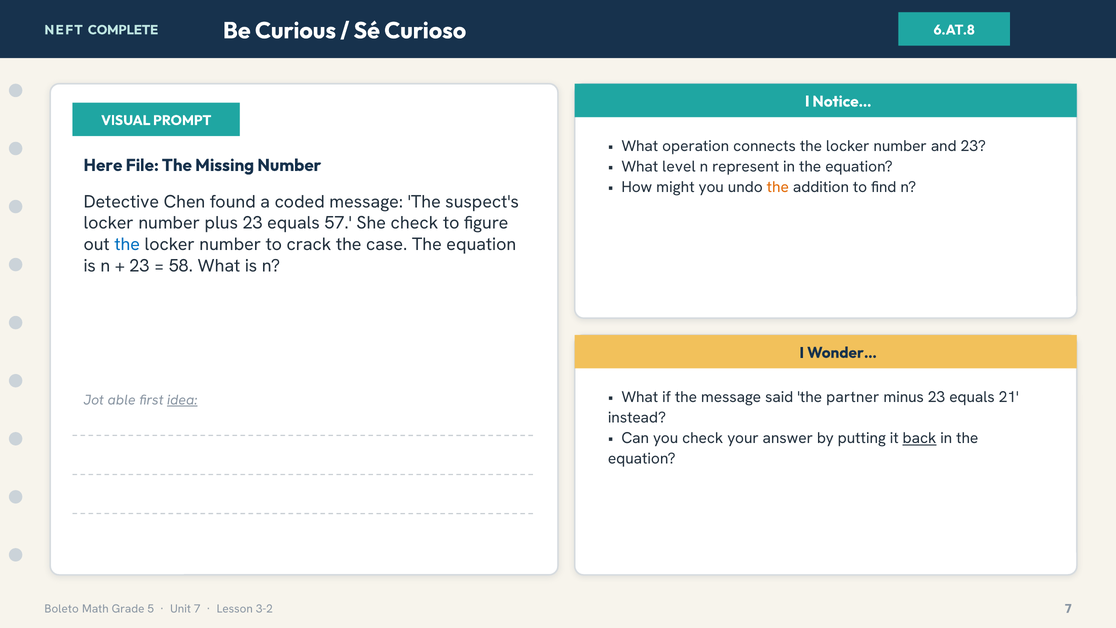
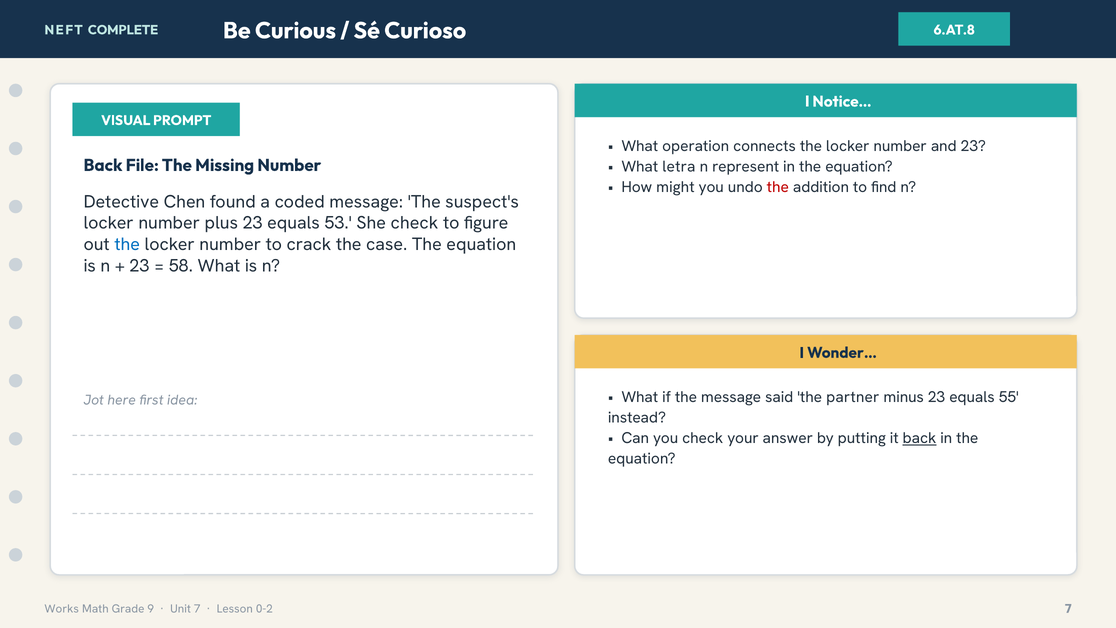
Here: Here -> Back (103, 165)
level: level -> letra (679, 166)
the colour: orange -> red (778, 187)
57: 57 -> 53 (338, 223)
21: 21 -> 55 (1009, 397)
able: able -> here (122, 400)
idea underline: present -> none (182, 400)
Boleto: Boleto -> Works (62, 608)
5: 5 -> 9 (151, 608)
3-2: 3-2 -> 0-2 (264, 608)
